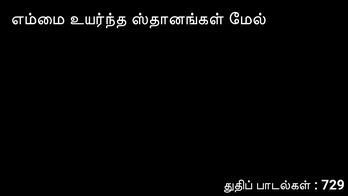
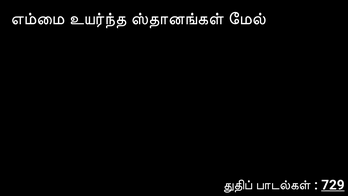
729 underline: none -> present (333, 185)
